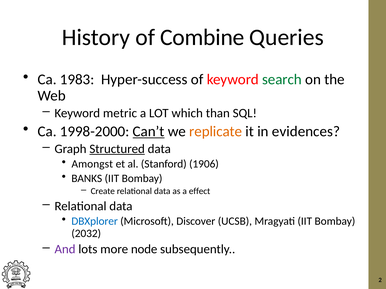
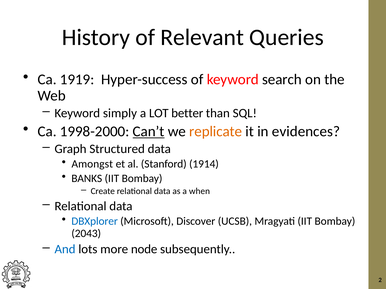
Combine: Combine -> Relevant (202, 37)
1983: 1983 -> 1919 (77, 80)
search colour: green -> black (282, 80)
metric: metric -> simply (120, 113)
which: which -> better (187, 113)
Structured underline: present -> none (117, 149)
1906: 1906 -> 1914 (204, 164)
effect: effect -> when (199, 191)
2032: 2032 -> 2043 (86, 234)
And colour: purple -> blue (65, 250)
